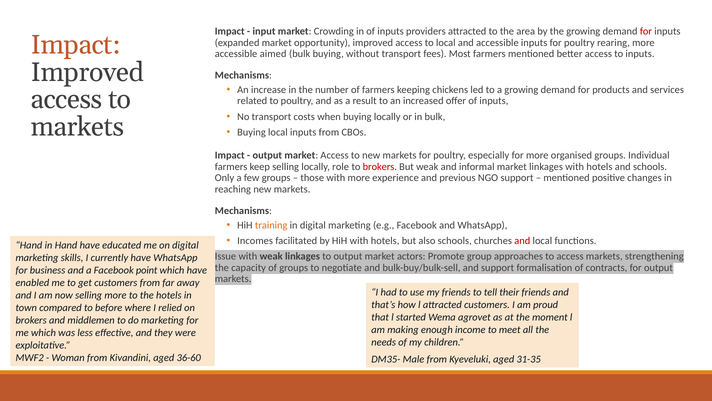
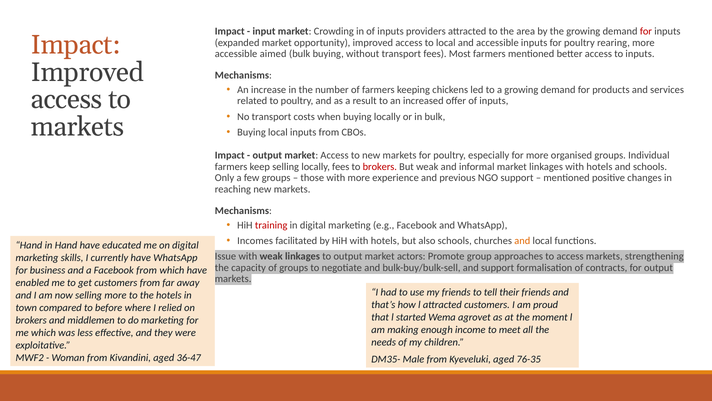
locally role: role -> fees (341, 167)
training colour: orange -> red (271, 225)
and colour: red -> orange (522, 240)
Facebook point: point -> from (147, 270)
36-60: 36-60 -> 36-47 (189, 357)
31-35: 31-35 -> 76-35 (529, 359)
